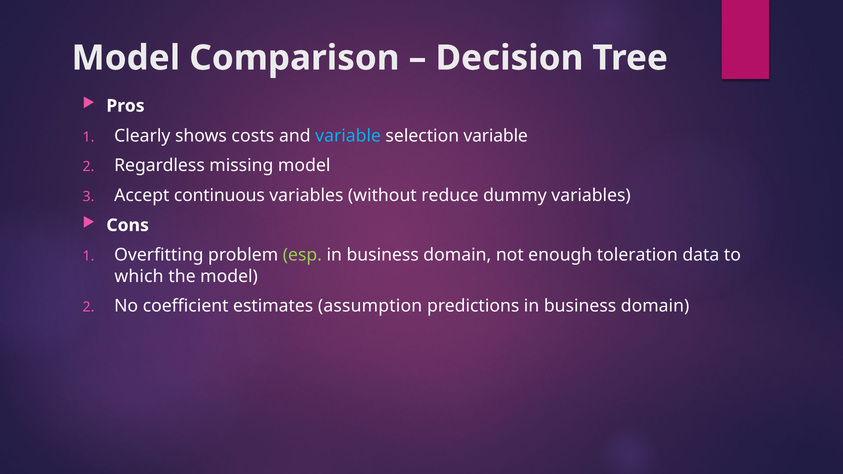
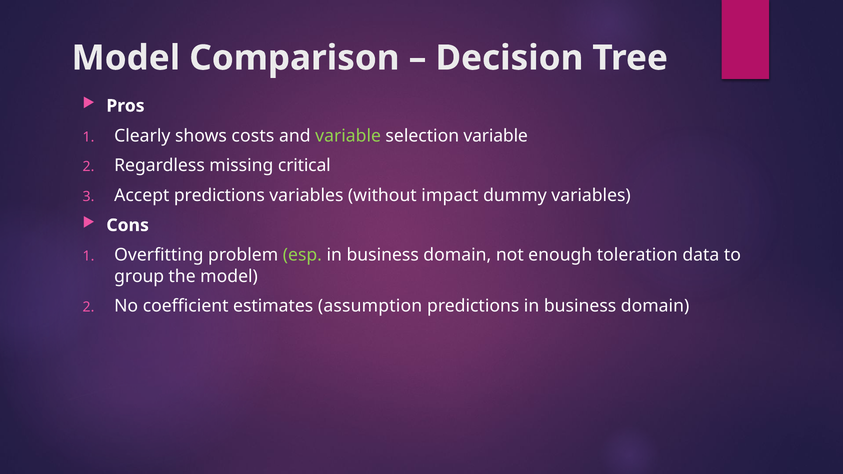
variable colour: light blue -> light green (348, 136)
missing model: model -> critical (304, 166)
Accept continuous: continuous -> predictions (219, 195)
reduce: reduce -> impact (450, 195)
which: which -> group (139, 276)
